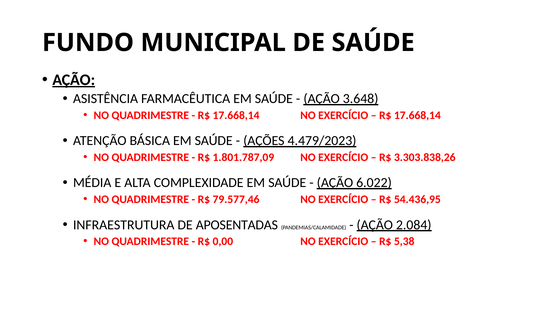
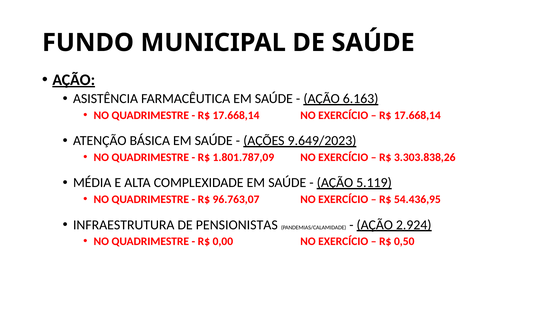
3.648: 3.648 -> 6.163 (361, 99)
4.479/2023: 4.479/2023 -> 9.649/2023 (322, 141)
6.022: 6.022 -> 5.119 (374, 183)
79.577,46: 79.577,46 -> 96.763,07 (236, 199)
APOSENTADAS: APOSENTADAS -> PENSIONISTAS (237, 225)
2.084: 2.084 -> 2.924 (414, 225)
5,38: 5,38 -> 0,50 (404, 241)
